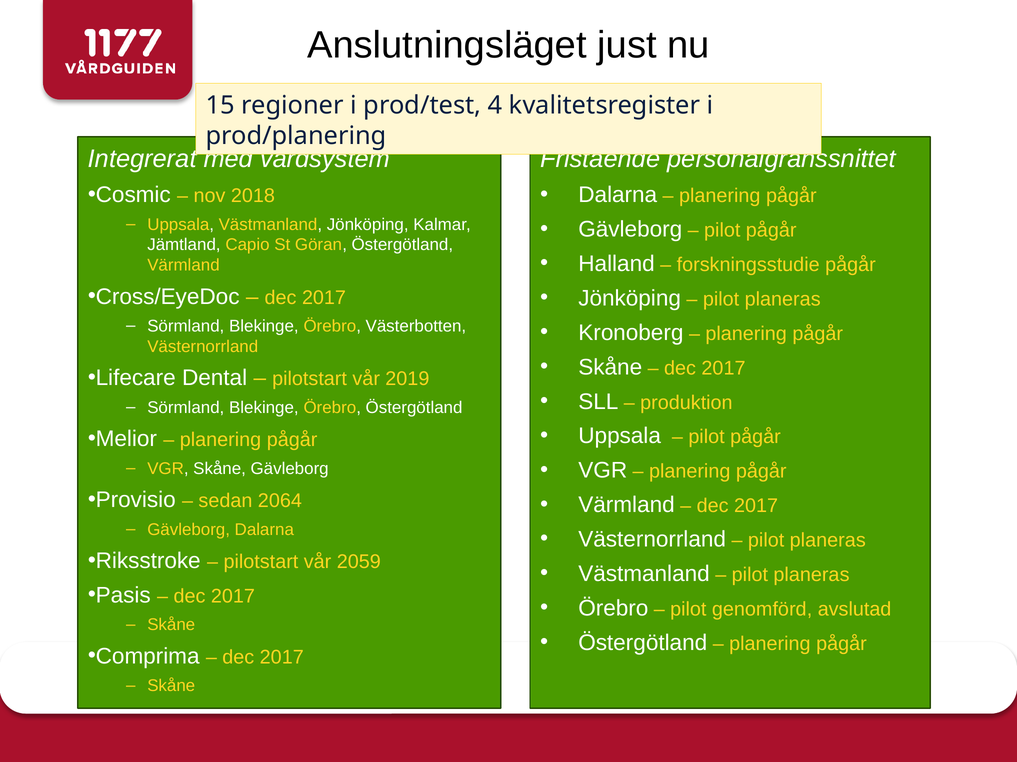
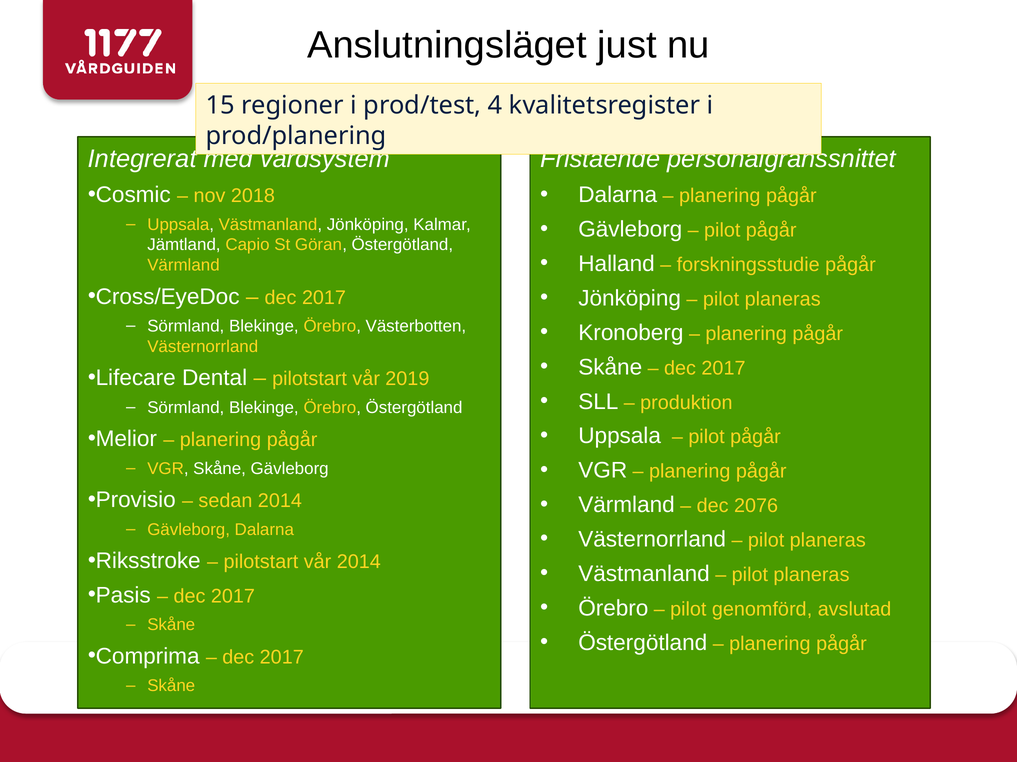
sedan 2064: 2064 -> 2014 (280, 501)
2017: 2017 -> 2076 (756, 506)
vår 2059: 2059 -> 2014 (359, 562)
